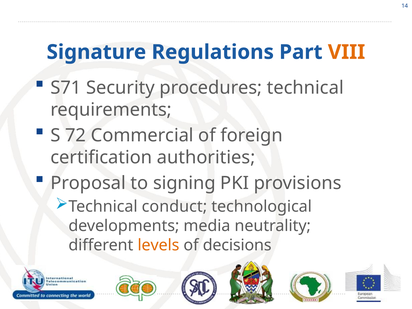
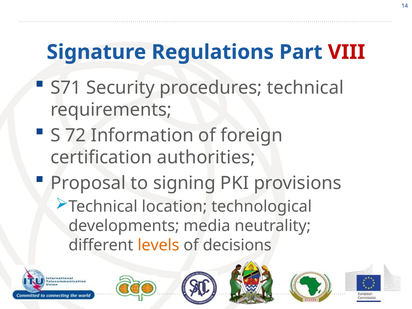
VIII colour: orange -> red (347, 52)
Commercial: Commercial -> Information (142, 135)
conduct: conduct -> location (174, 207)
